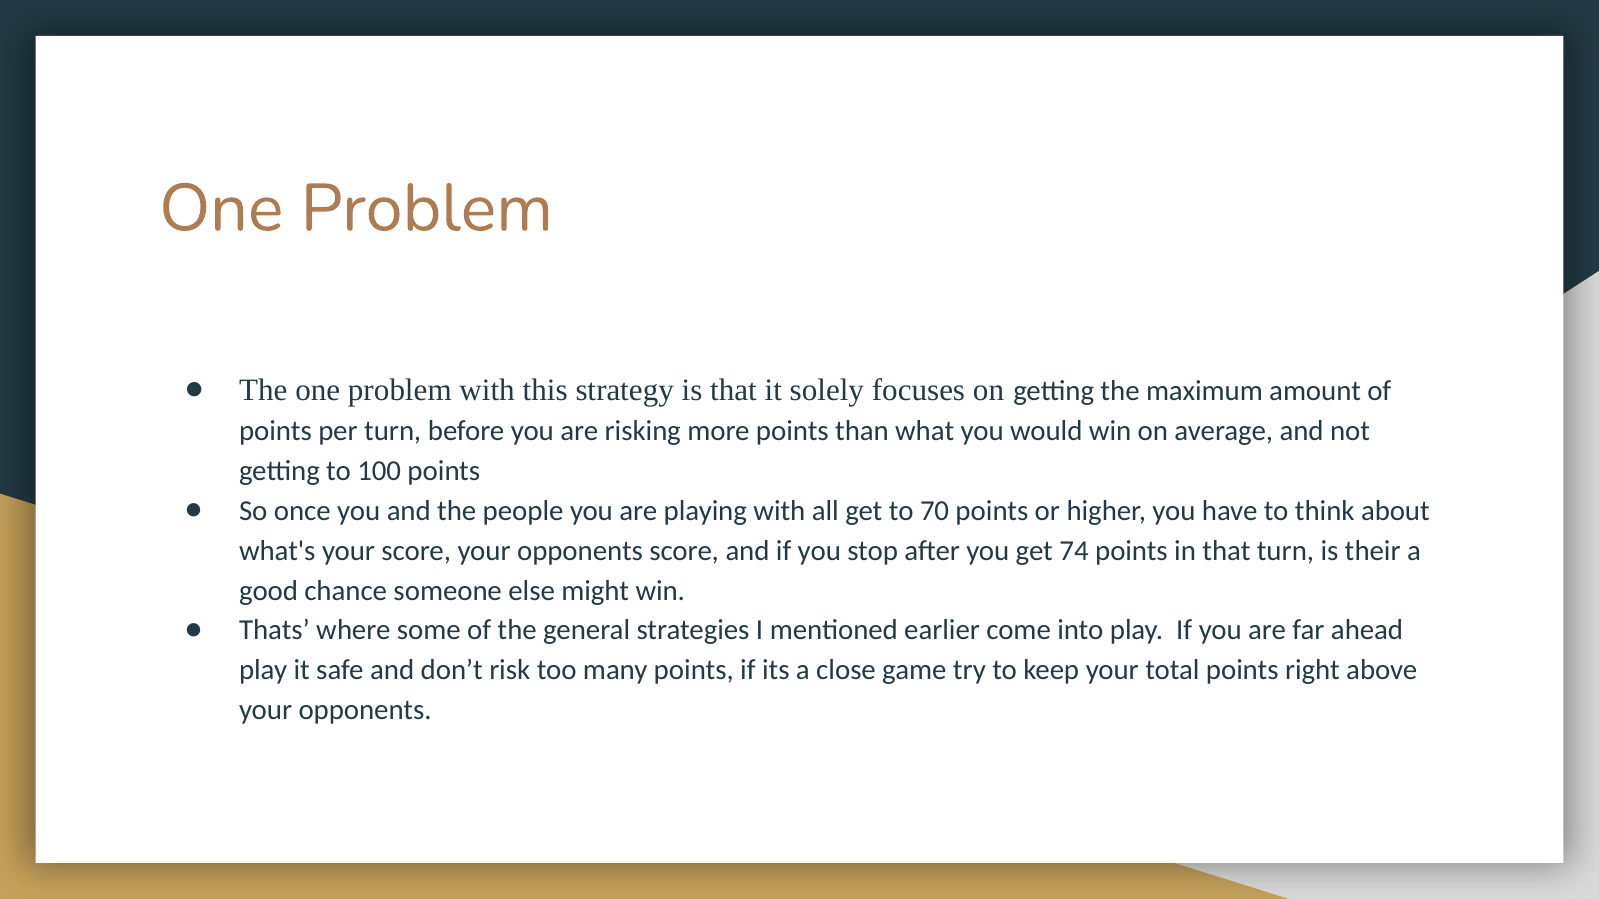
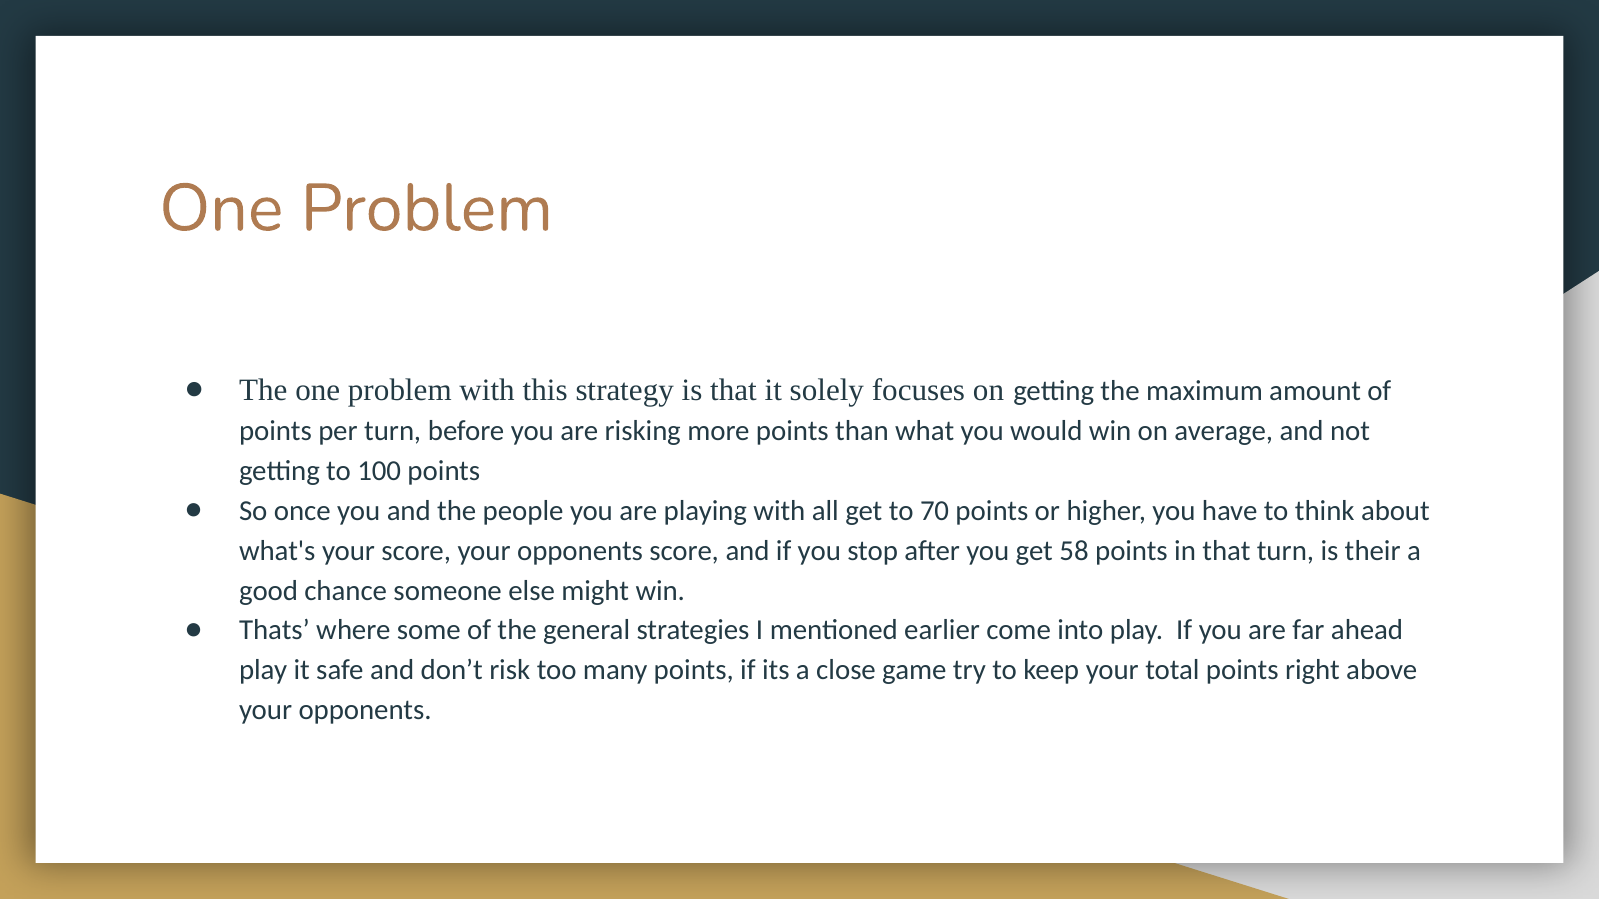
74: 74 -> 58 (1074, 551)
